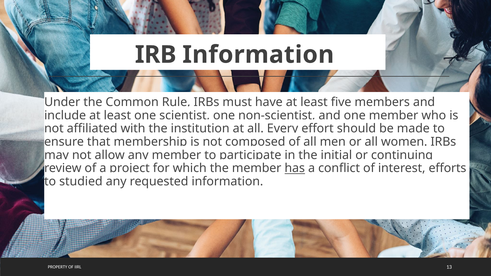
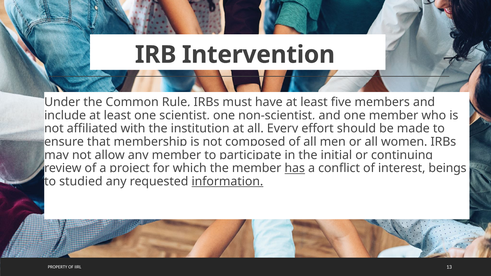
IRB Information: Information -> Intervention (258, 55)
efforts: efforts -> beings (448, 168)
information underline: none -> present (227, 182)
